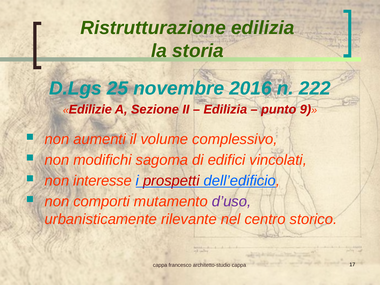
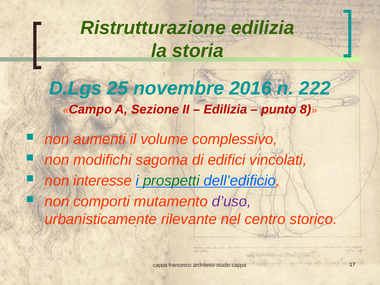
Edilizie: Edilizie -> Campo (90, 109)
9: 9 -> 8 (305, 109)
prospetti colour: red -> green (171, 181)
